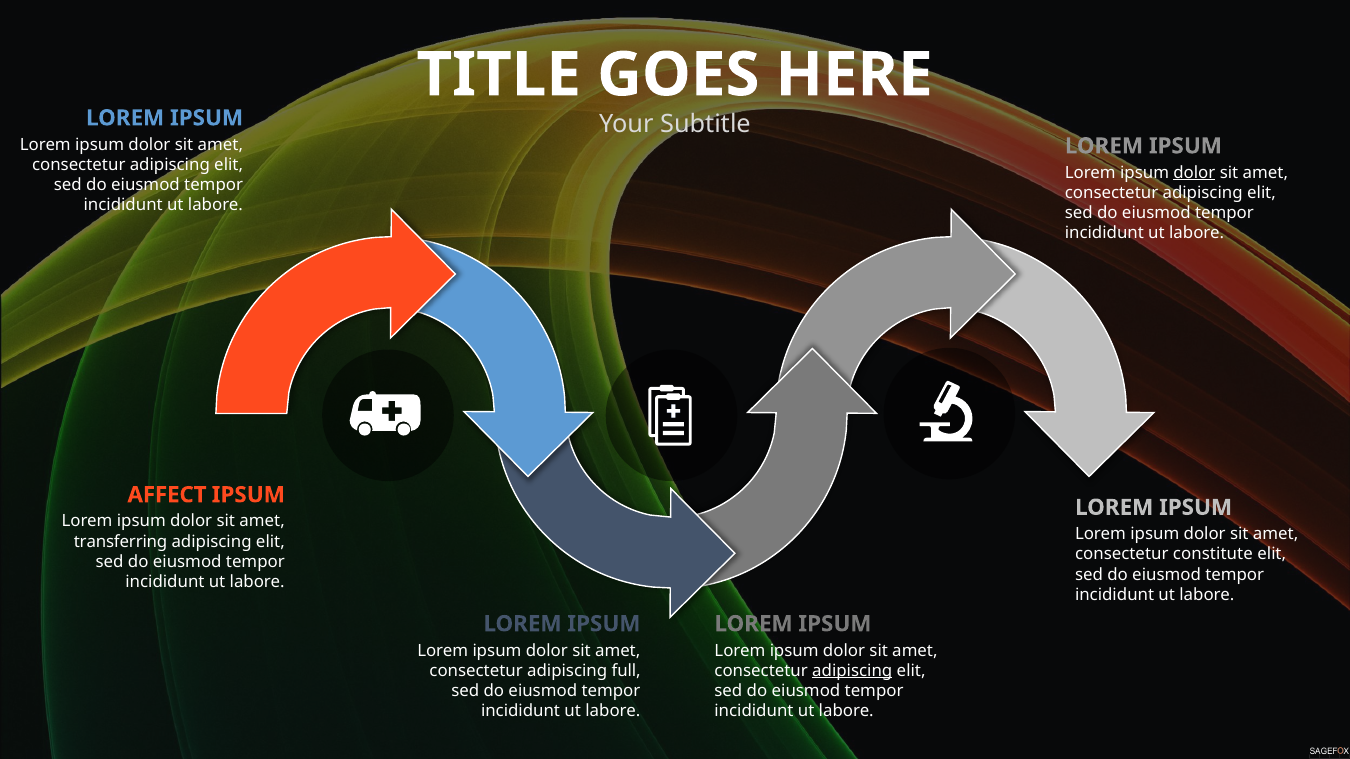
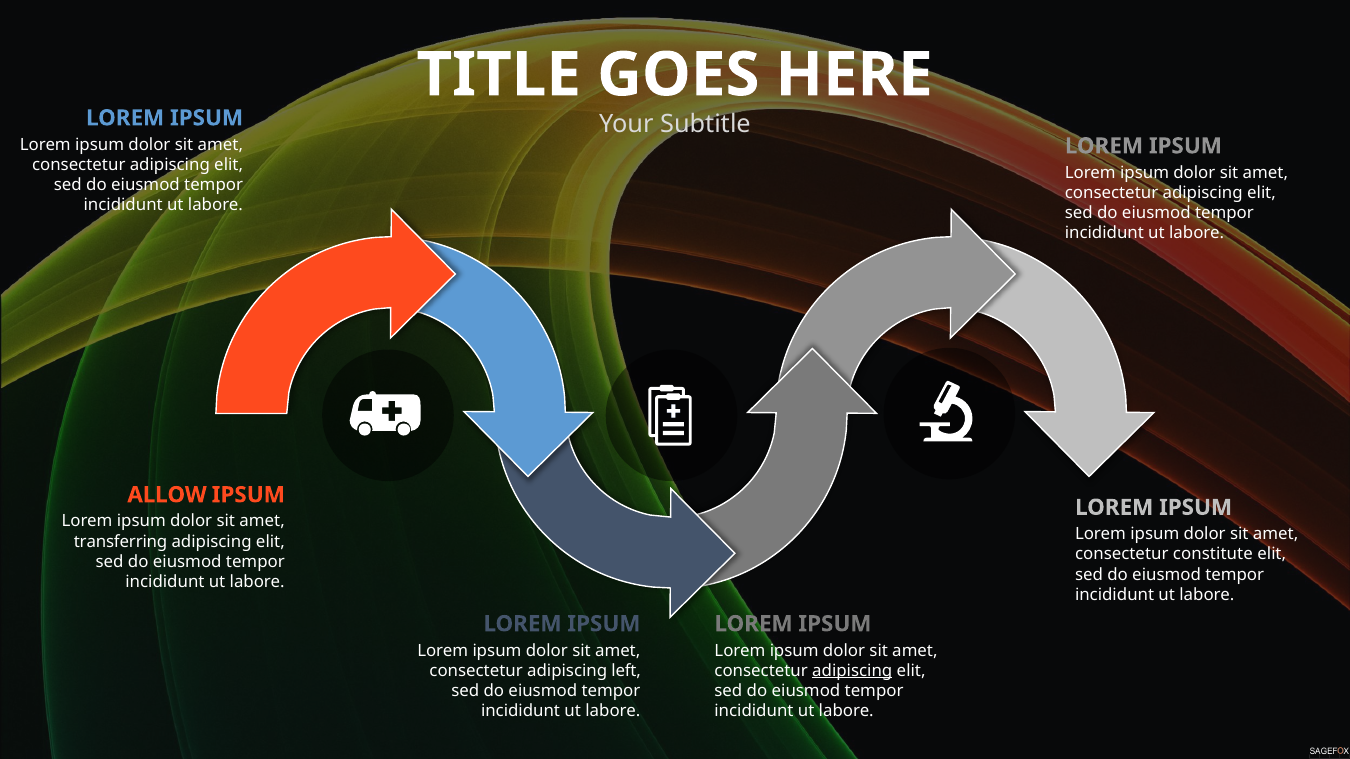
dolor underline: present -> none (1194, 173)
AFFECT: AFFECT -> ALLOW (167, 495)
full: full -> left (626, 671)
